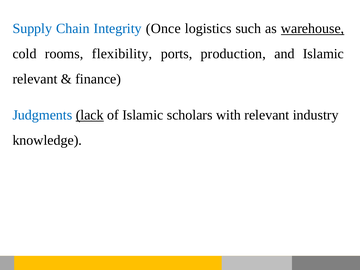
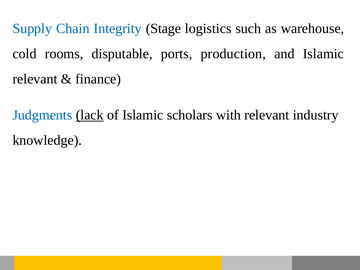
Once: Once -> Stage (163, 29)
warehouse underline: present -> none (313, 29)
flexibility: flexibility -> disputable (122, 54)
